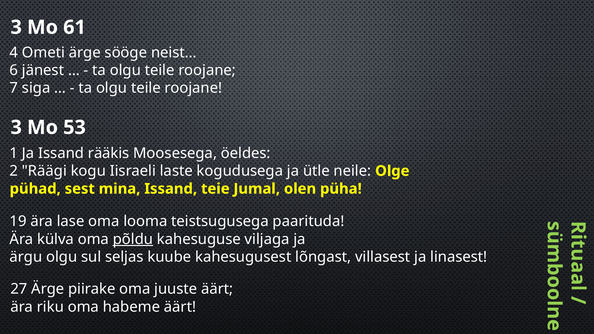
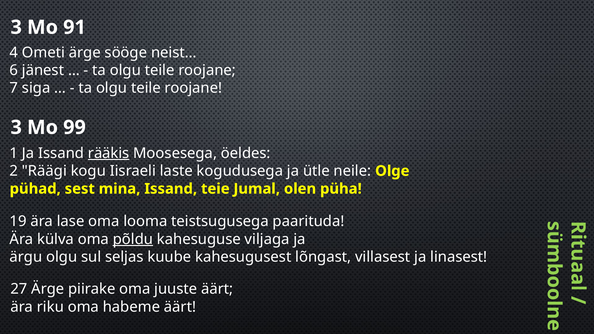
61: 61 -> 91 (74, 27)
53: 53 -> 99 (74, 127)
rääkis underline: none -> present (109, 153)
